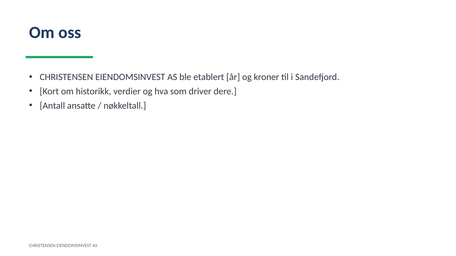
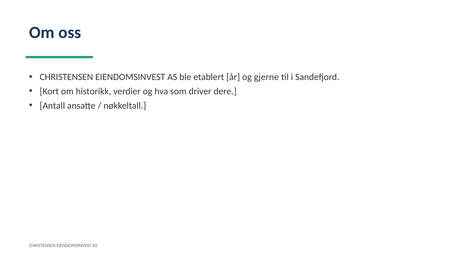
kroner: kroner -> gjerne (266, 77)
